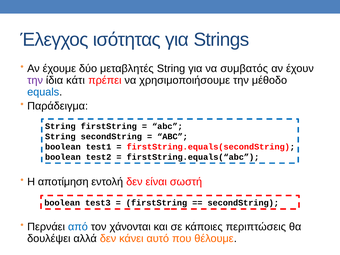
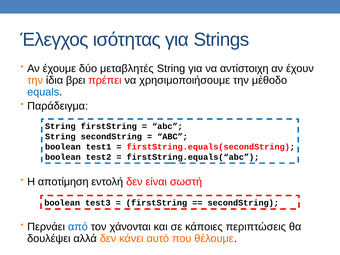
συμβατός: συμβατός -> αντίστοιχη (244, 68)
την colour: purple -> orange (35, 80)
κάτι: κάτι -> βρει (76, 80)
